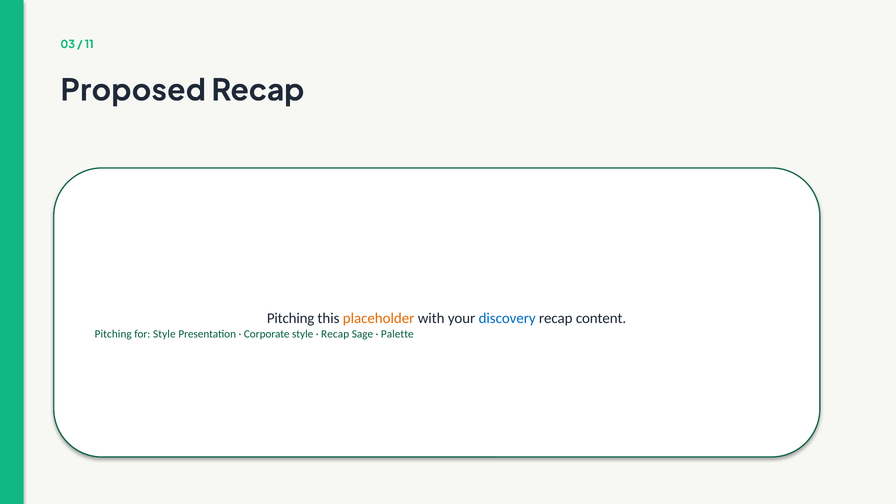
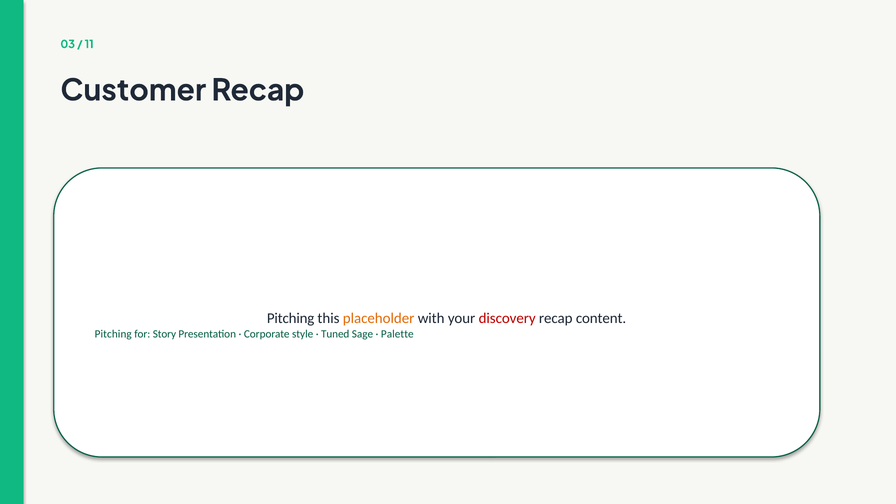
Proposed: Proposed -> Customer (133, 91)
discovery colour: blue -> red (507, 319)
for Style: Style -> Story (164, 334)
Recap: Recap -> Tuned (335, 334)
